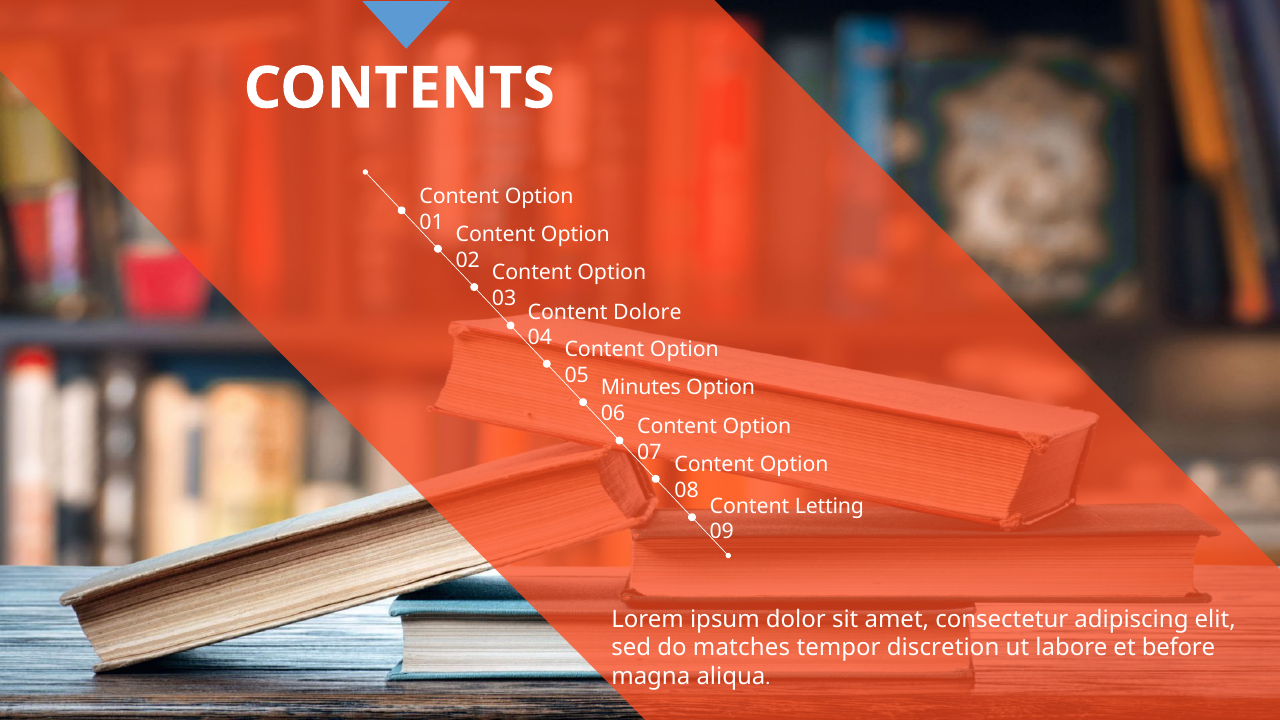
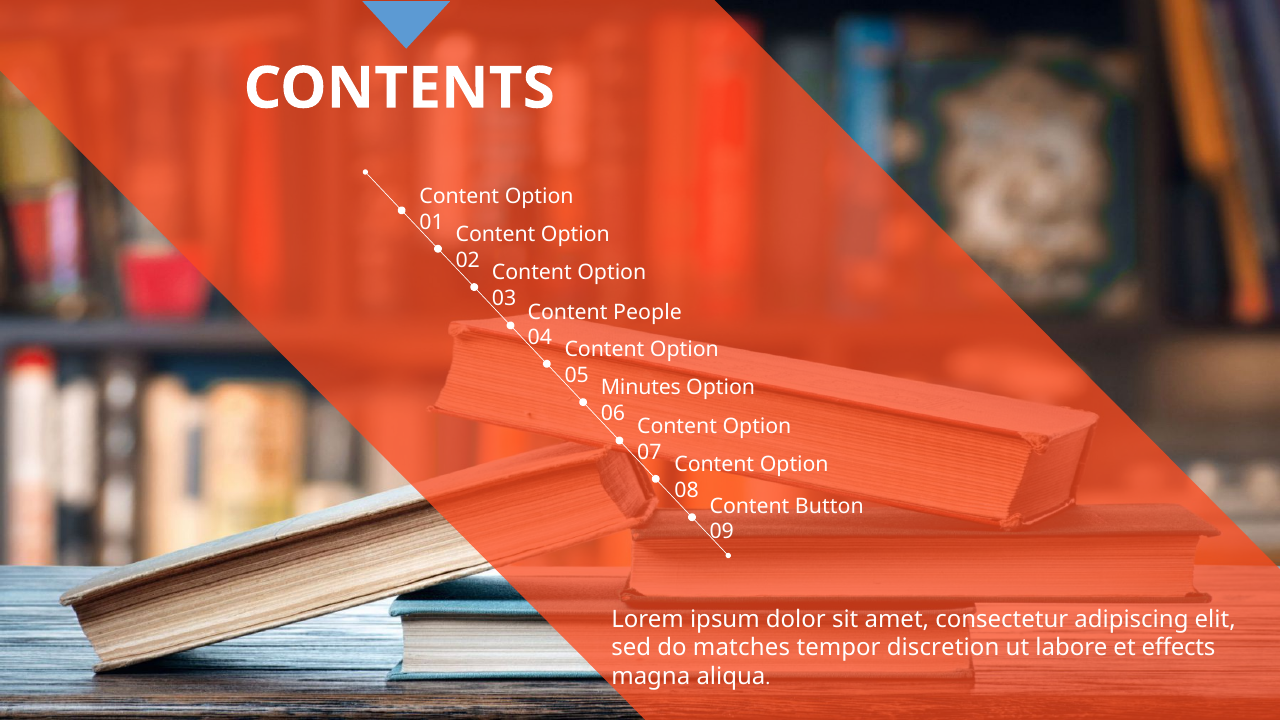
Dolore: Dolore -> People (647, 312)
Letting: Letting -> Button (829, 506)
before: before -> effects (1178, 648)
